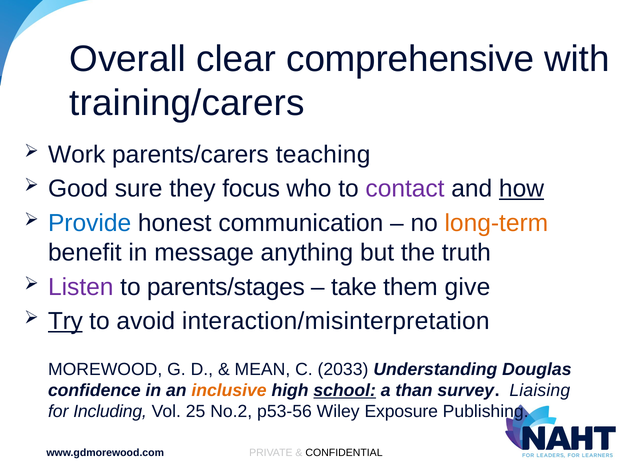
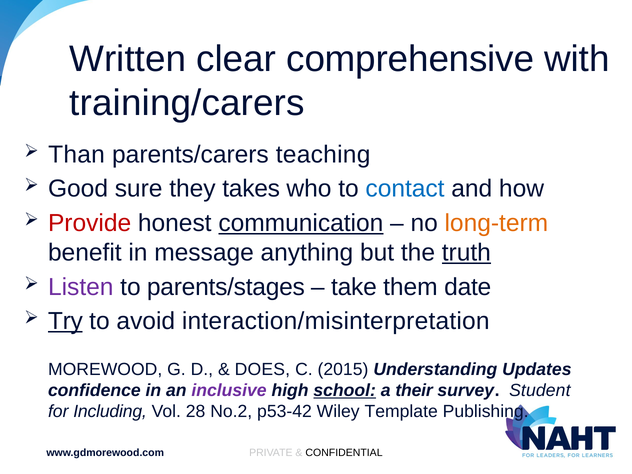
Overall: Overall -> Written (128, 59)
Work: Work -> Than (77, 154)
focus: focus -> takes (251, 189)
contact colour: purple -> blue (405, 189)
how underline: present -> none (522, 189)
Provide colour: blue -> red (90, 223)
communication underline: none -> present (301, 223)
truth underline: none -> present (466, 253)
give: give -> date (468, 287)
MEAN: MEAN -> DOES (262, 369)
2033: 2033 -> 2015 (343, 369)
Douglas: Douglas -> Updates (537, 369)
inclusive colour: orange -> purple (229, 390)
than: than -> their (414, 390)
Liaising: Liaising -> Student (540, 390)
25: 25 -> 28 (196, 411)
p53-56: p53-56 -> p53-42 (284, 411)
Exposure: Exposure -> Template (401, 411)
